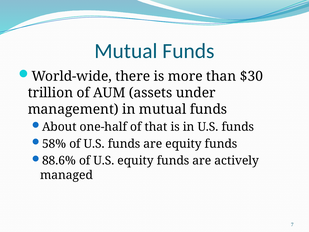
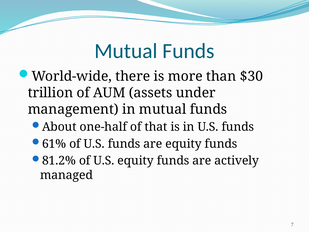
58%: 58% -> 61% (54, 144)
88.6%: 88.6% -> 81.2% (59, 161)
